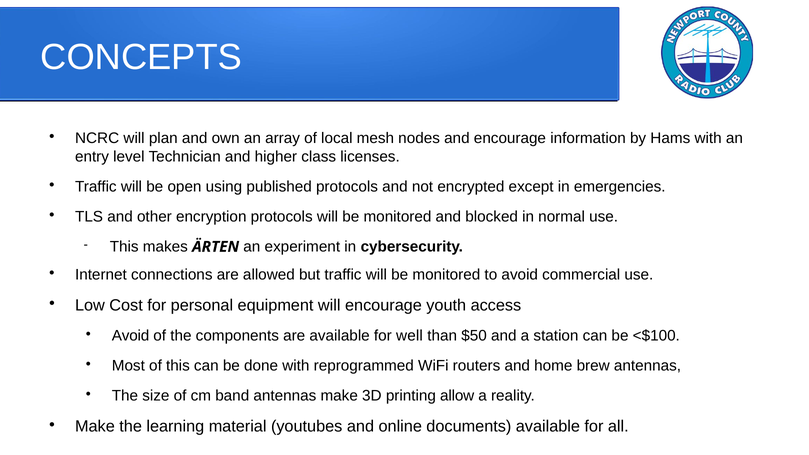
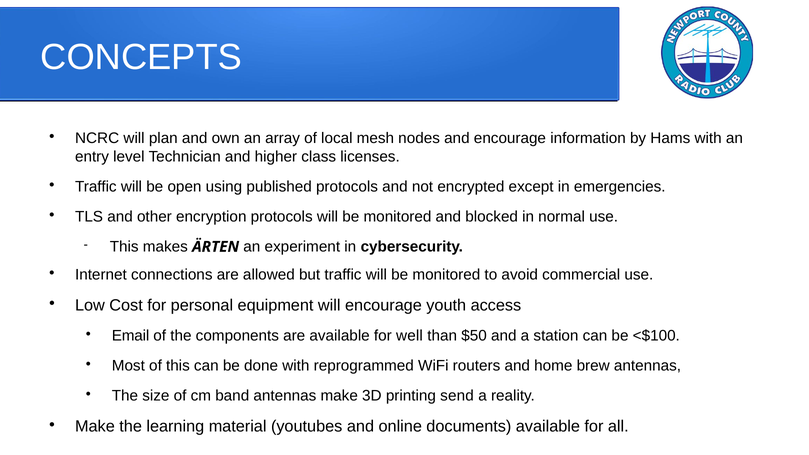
Avoid: Avoid -> Email (131, 336)
allow: allow -> send (457, 396)
